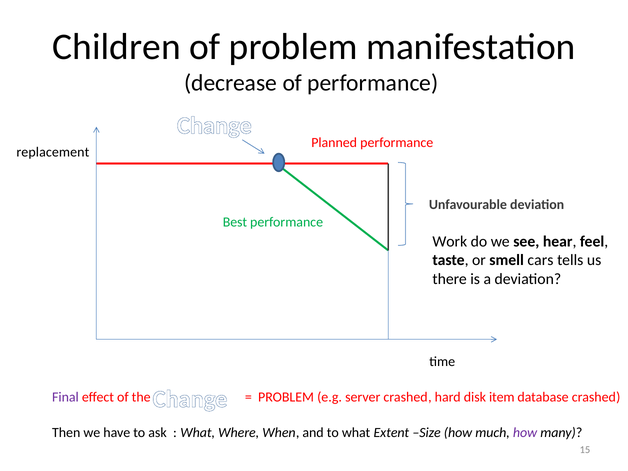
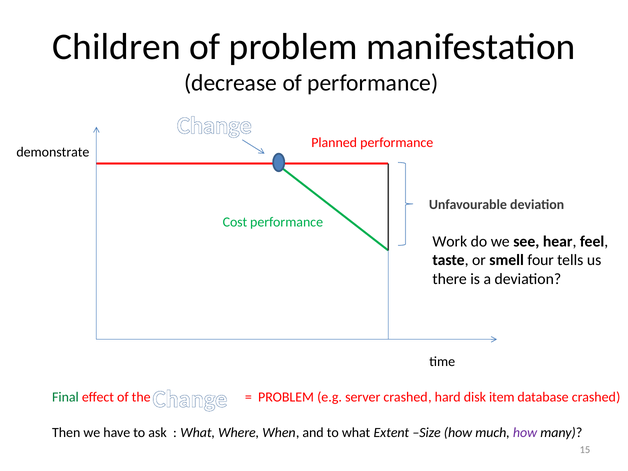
replacement: replacement -> demonstrate (53, 152)
Best: Best -> Cost (235, 222)
cars: cars -> four (541, 260)
Final colour: purple -> green (65, 397)
